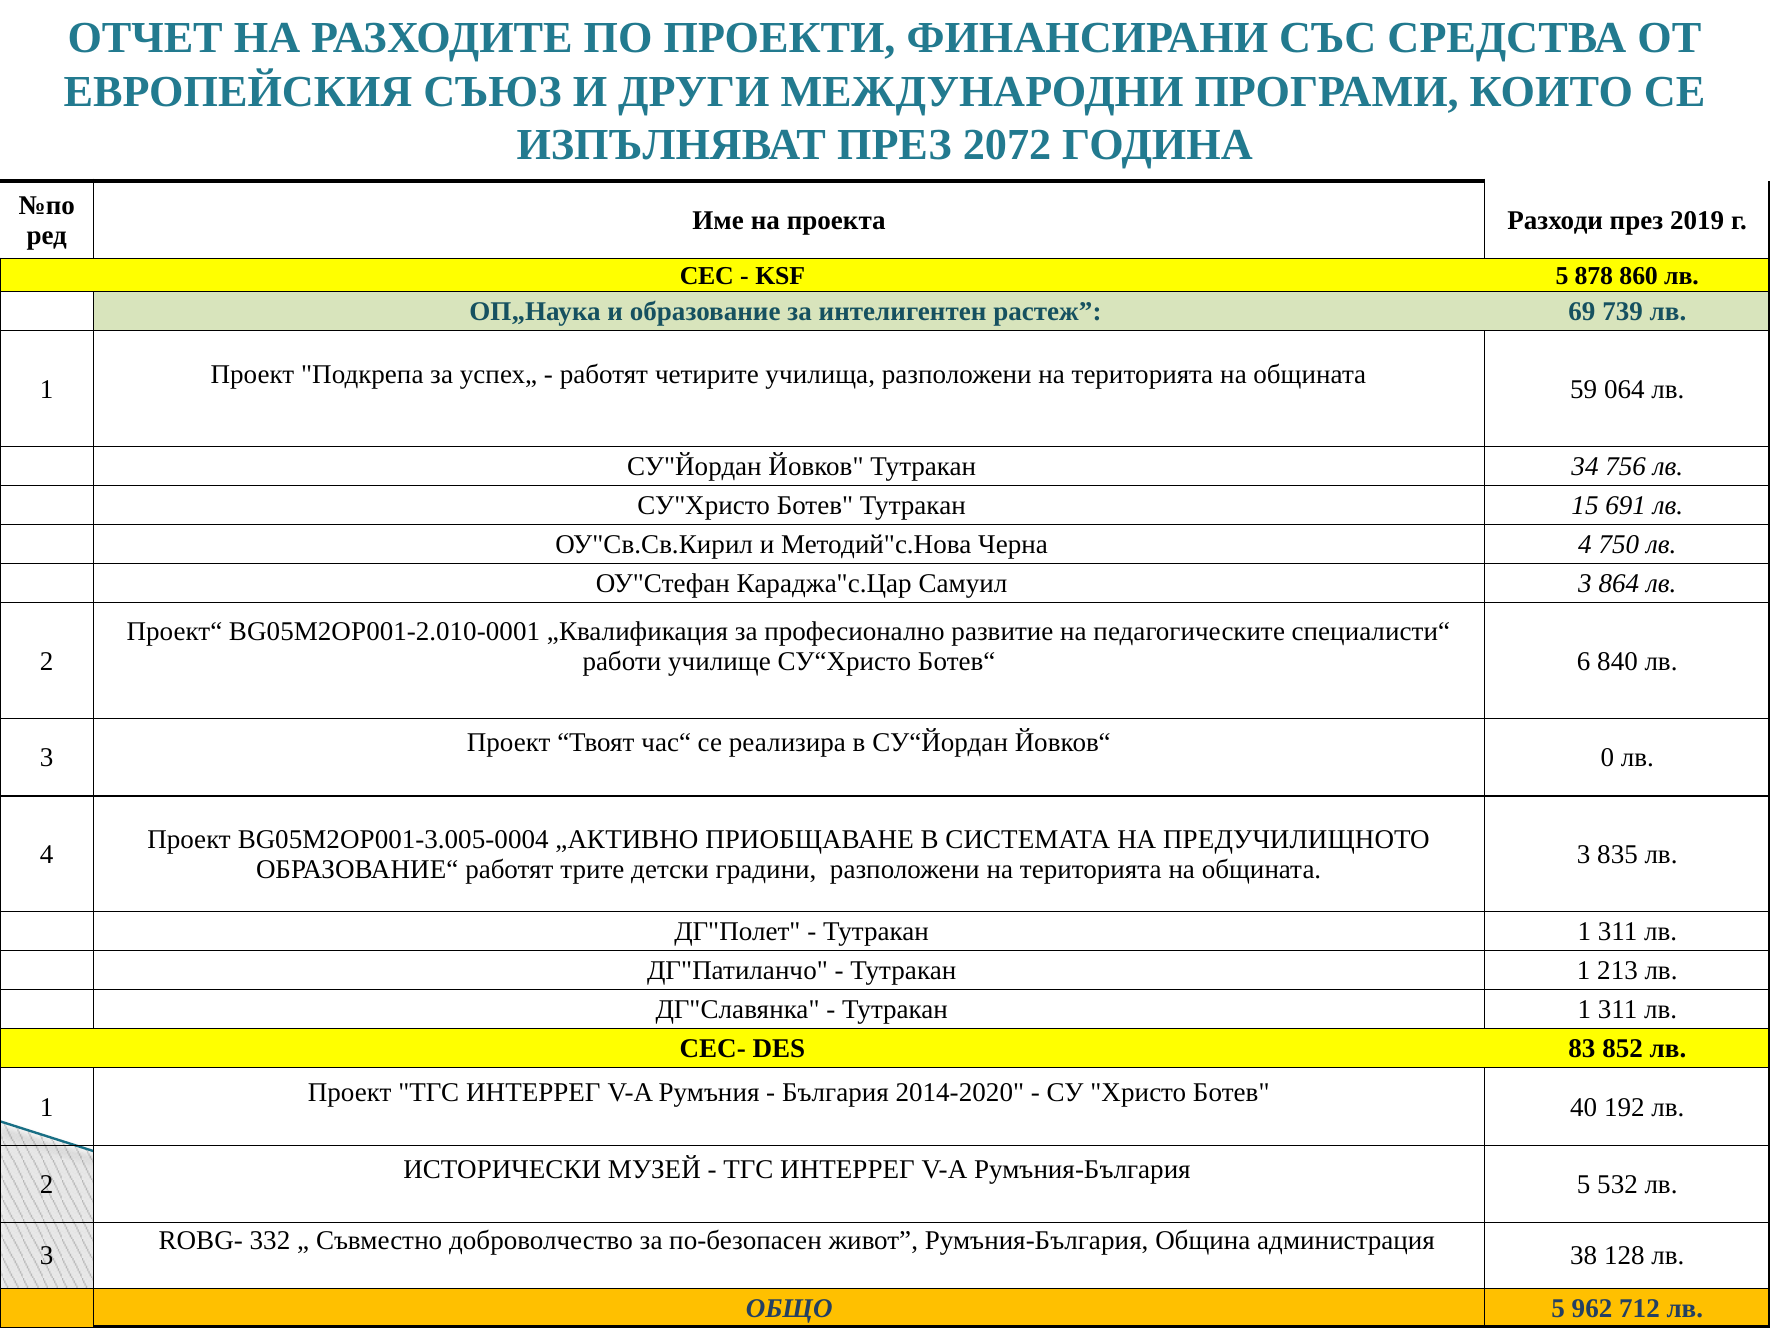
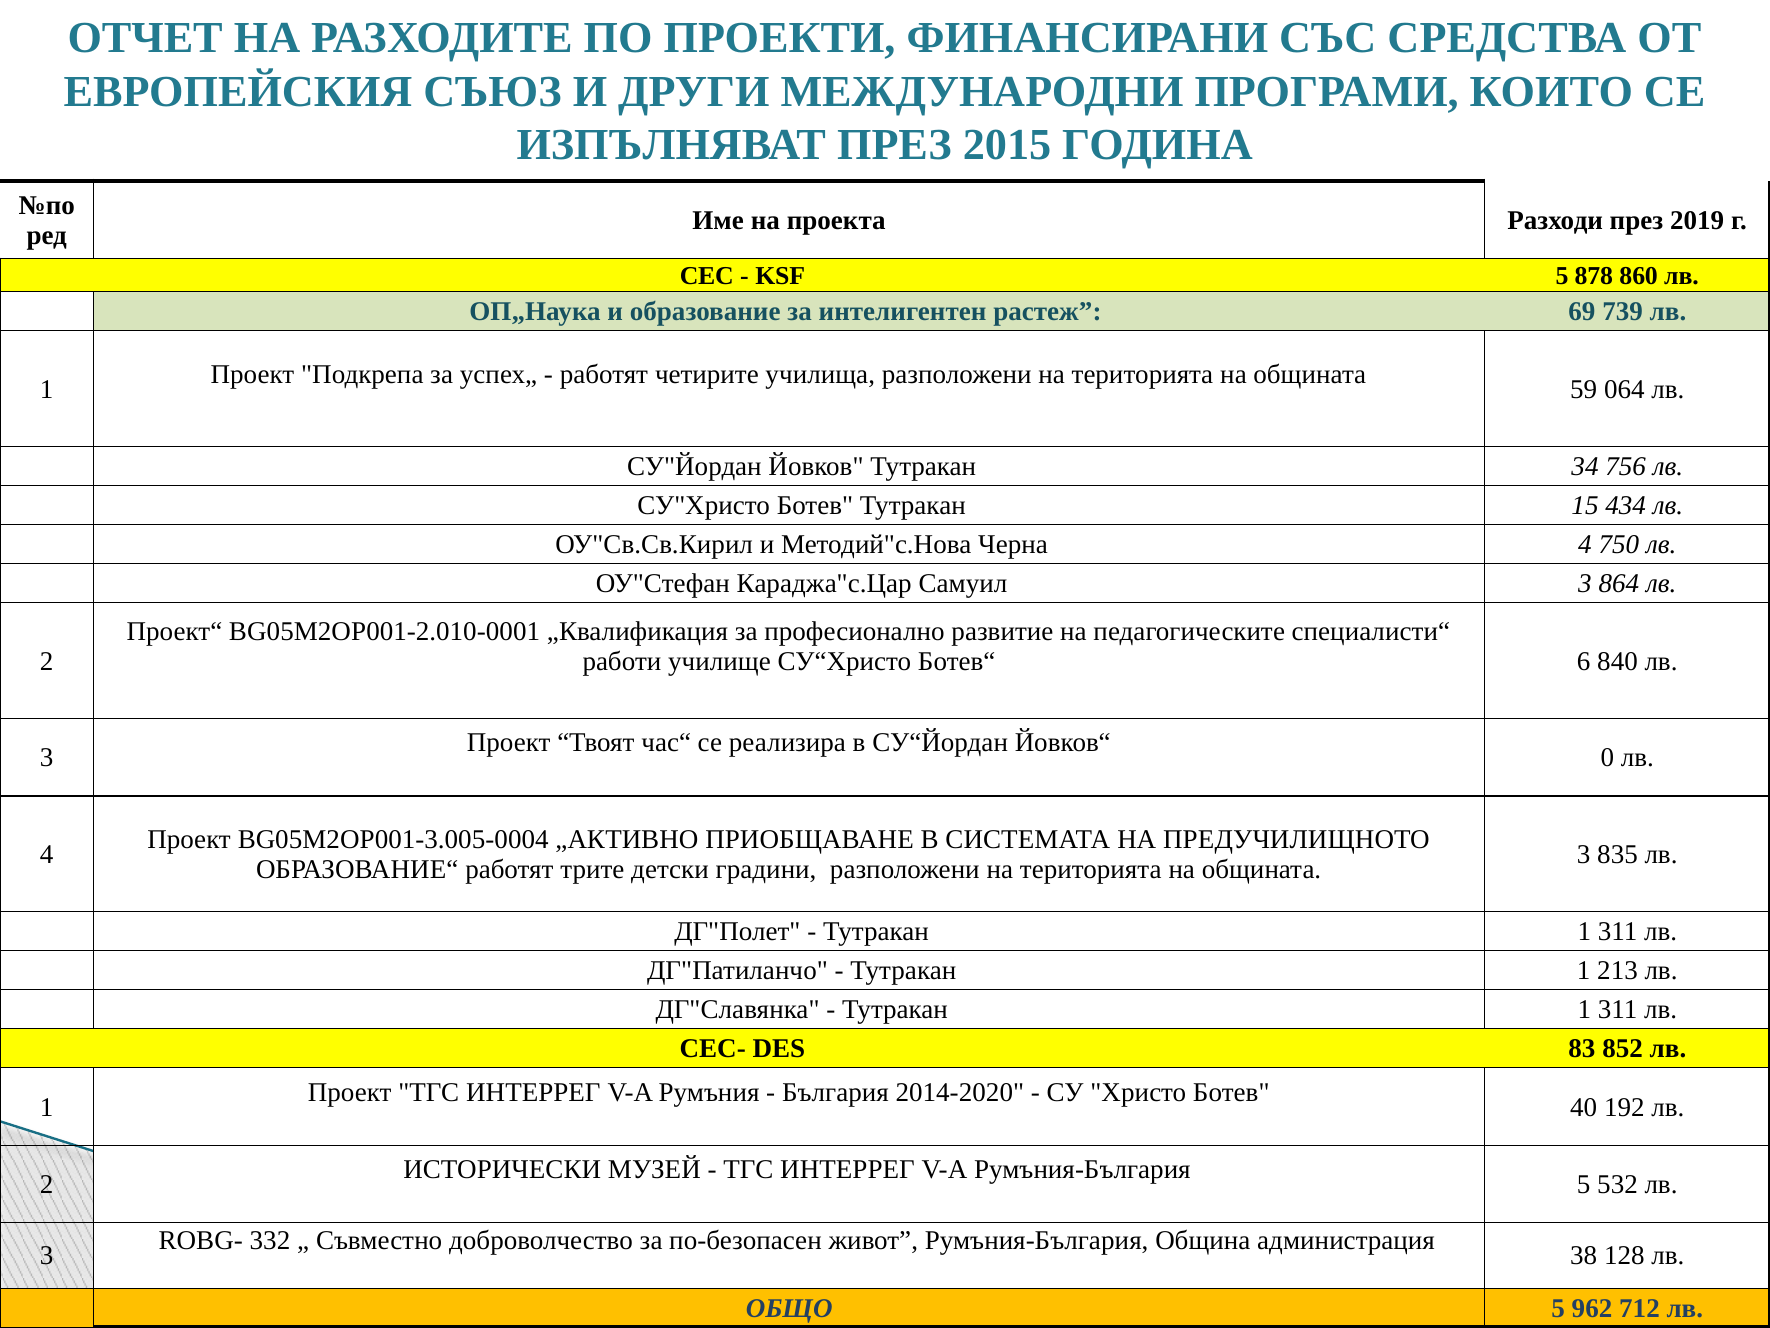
2072: 2072 -> 2015 (1007, 144)
691: 691 -> 434 (1626, 506)
